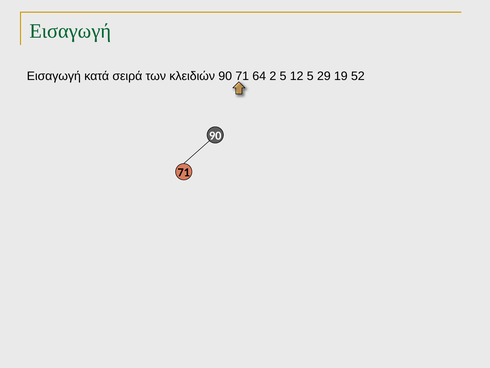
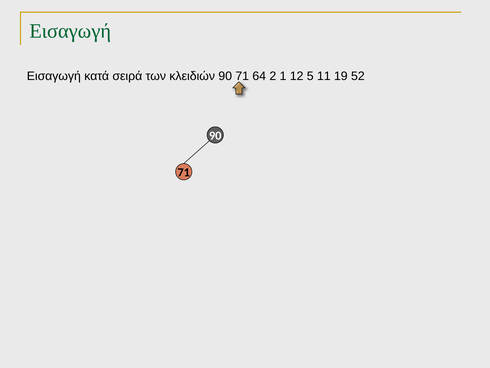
2 5: 5 -> 1 (283, 76)
29: 29 -> 11 (324, 76)
